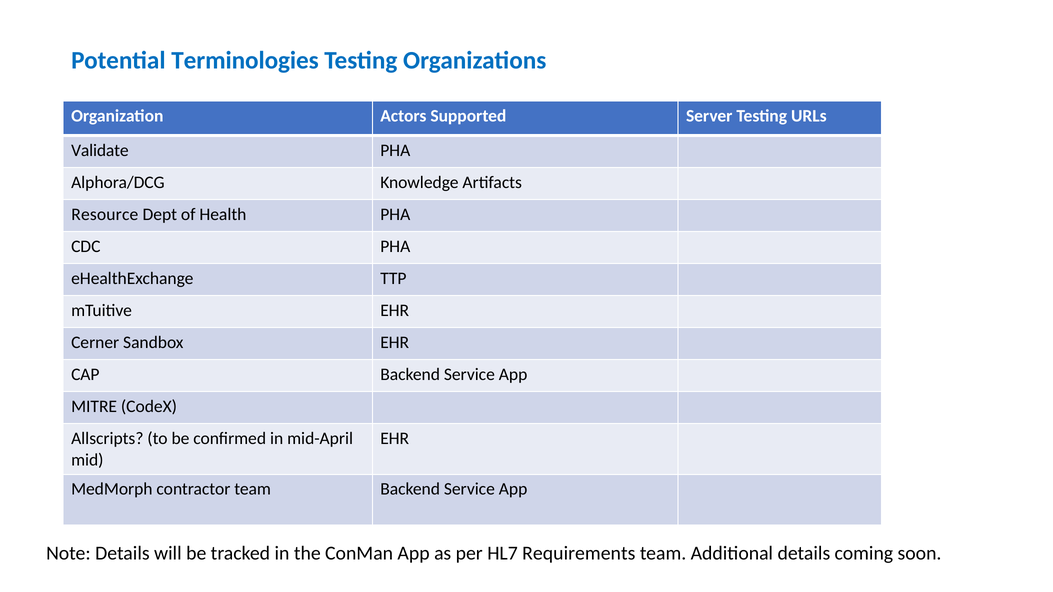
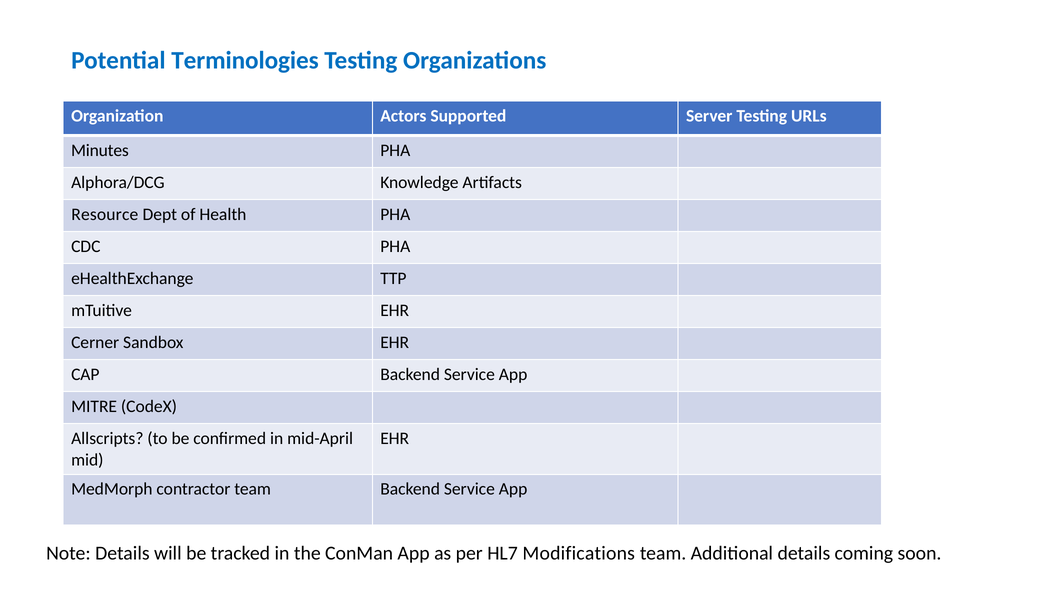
Validate: Validate -> Minutes (100, 150)
Requirements: Requirements -> Modifications (579, 554)
